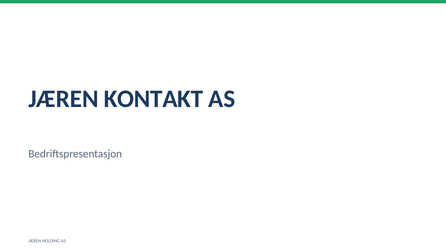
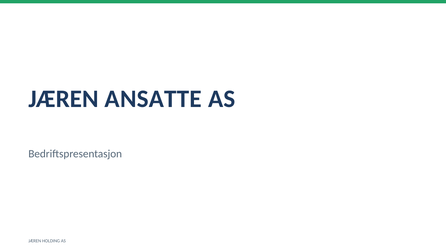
KONTAKT: KONTAKT -> ANSATTE (153, 99)
